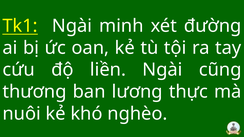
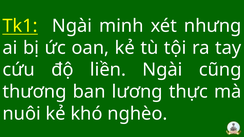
đường: đường -> nhưng (213, 26)
